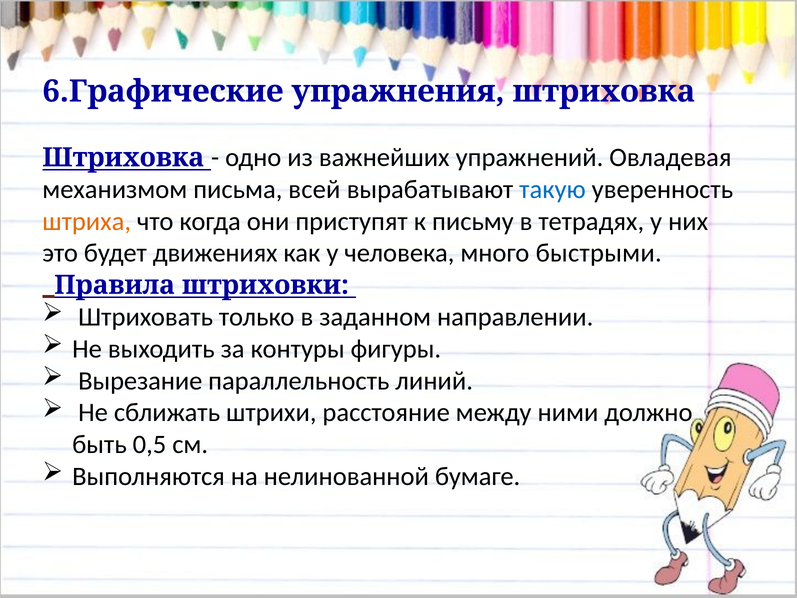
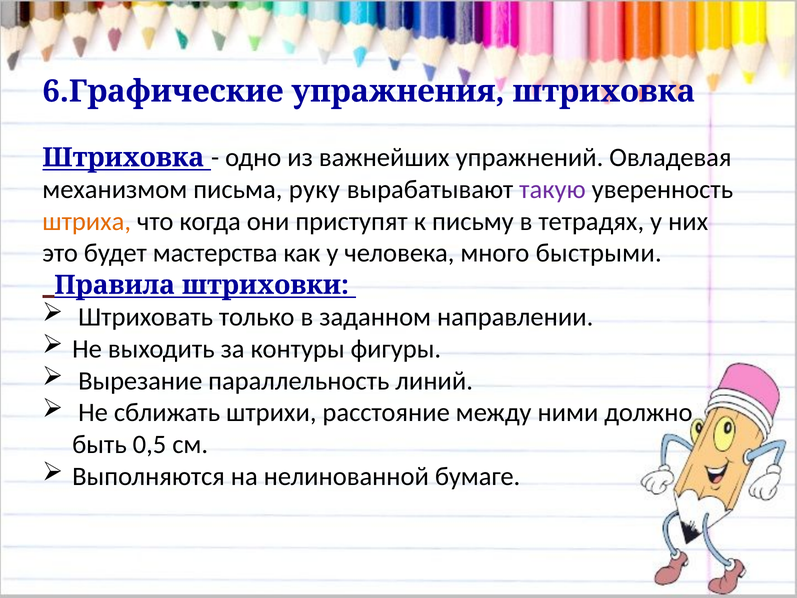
всей: всей -> руку (314, 189)
такую colour: blue -> purple (553, 189)
движениях: движениях -> мастерства (215, 253)
